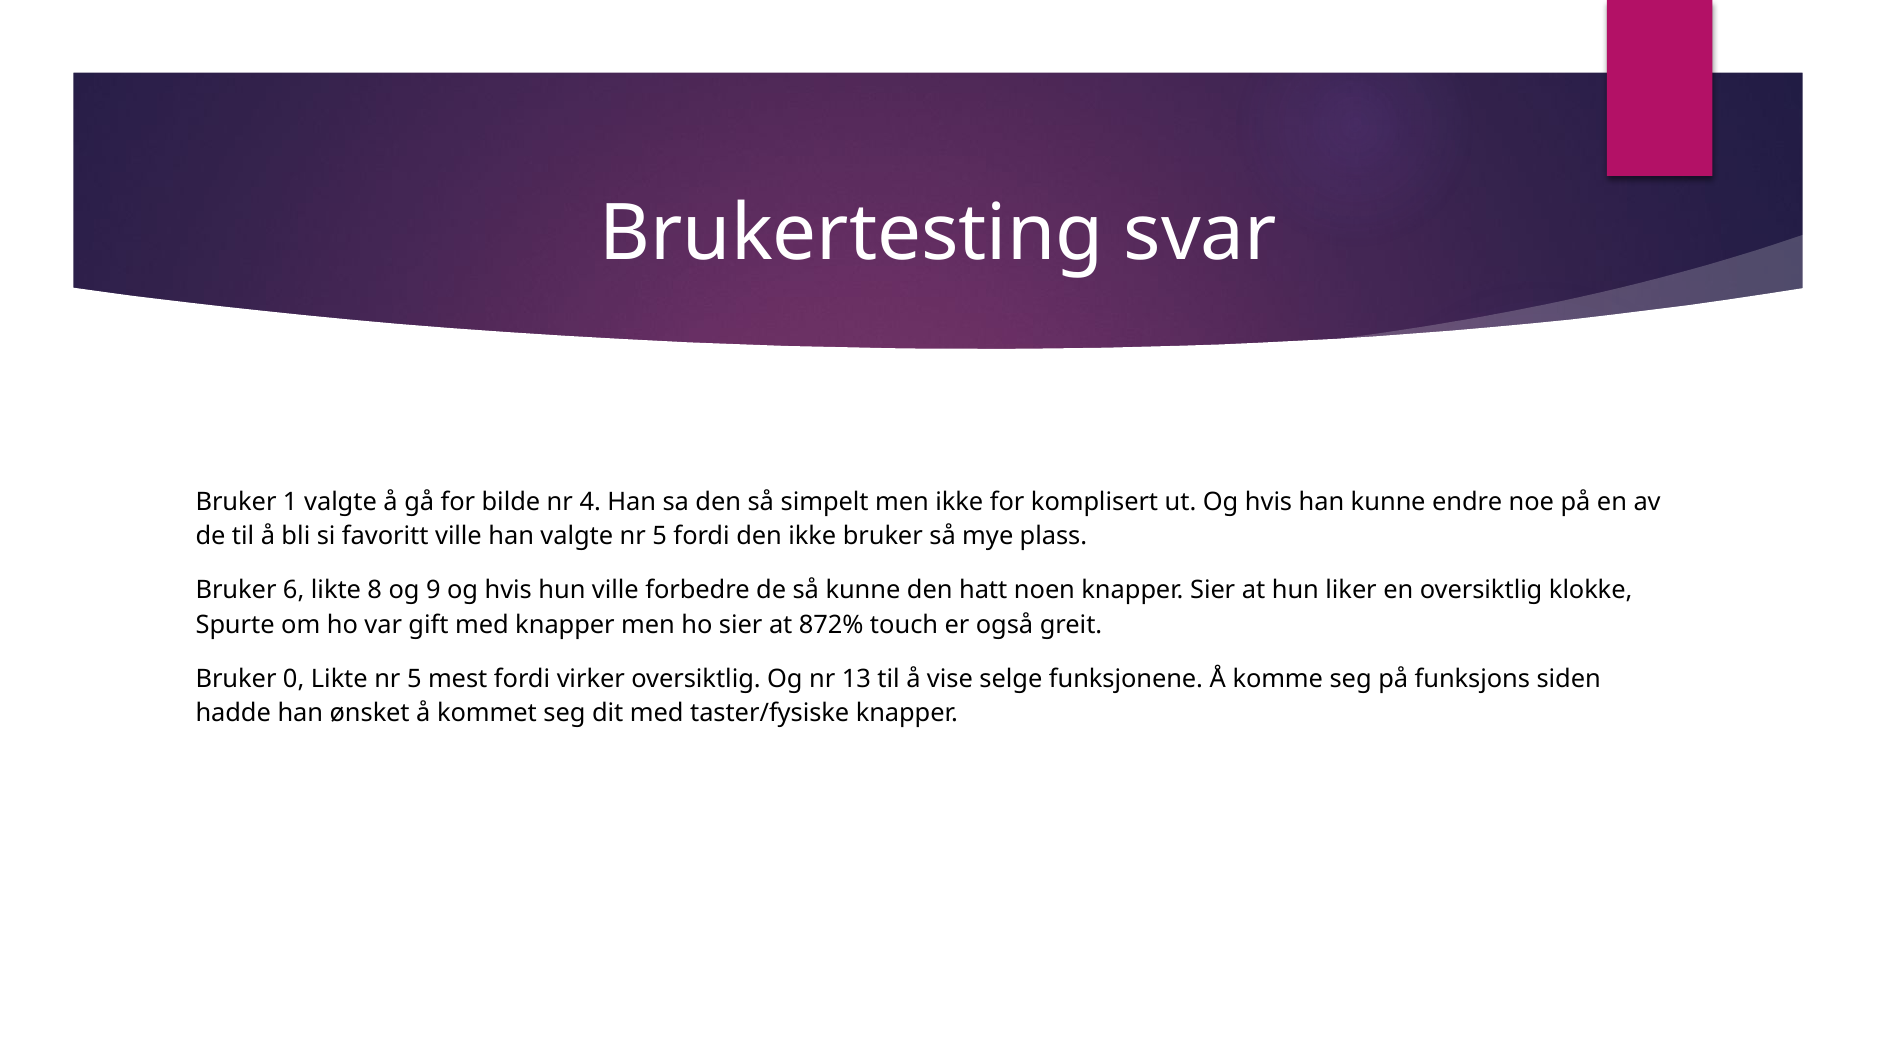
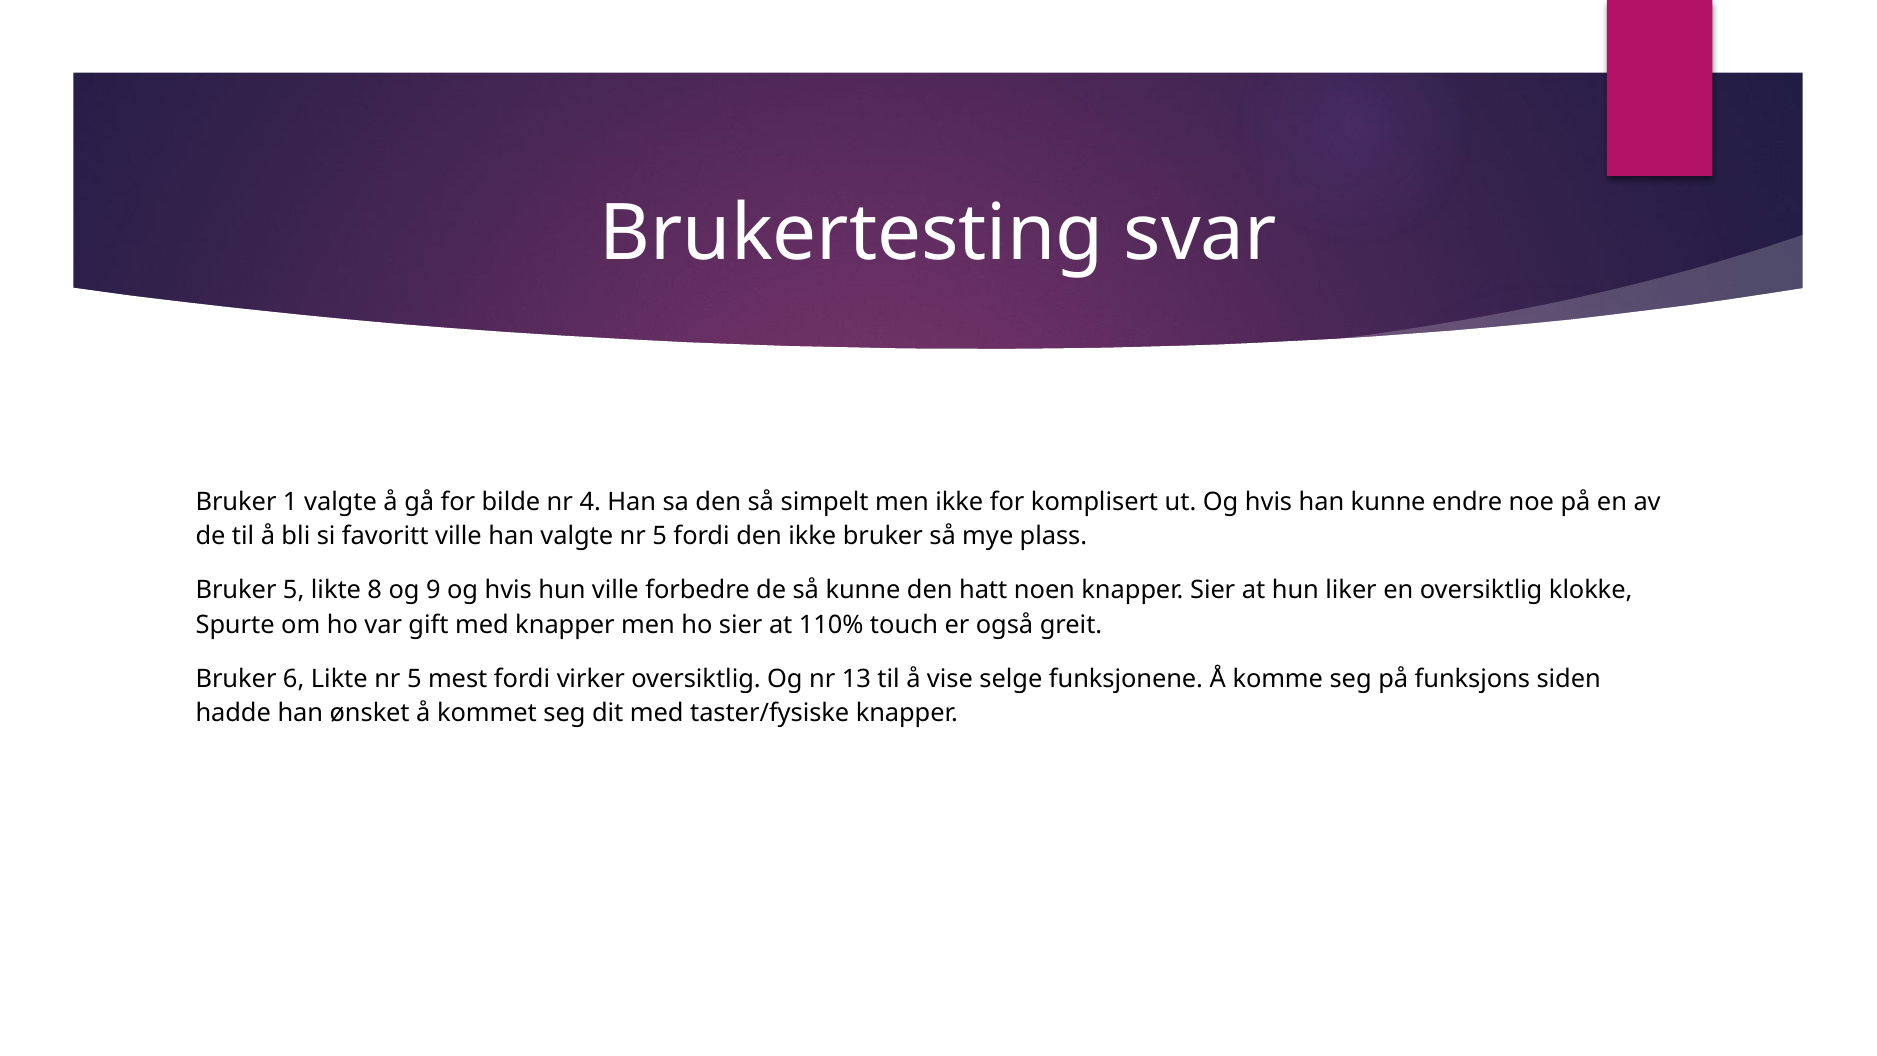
Bruker 6: 6 -> 5 (294, 590)
872%: 872% -> 110% (831, 625)
0: 0 -> 6 (294, 679)
